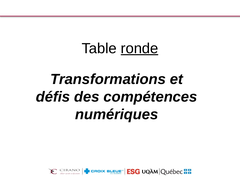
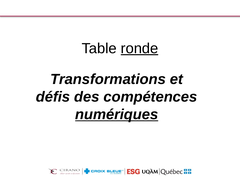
numériques underline: none -> present (117, 115)
